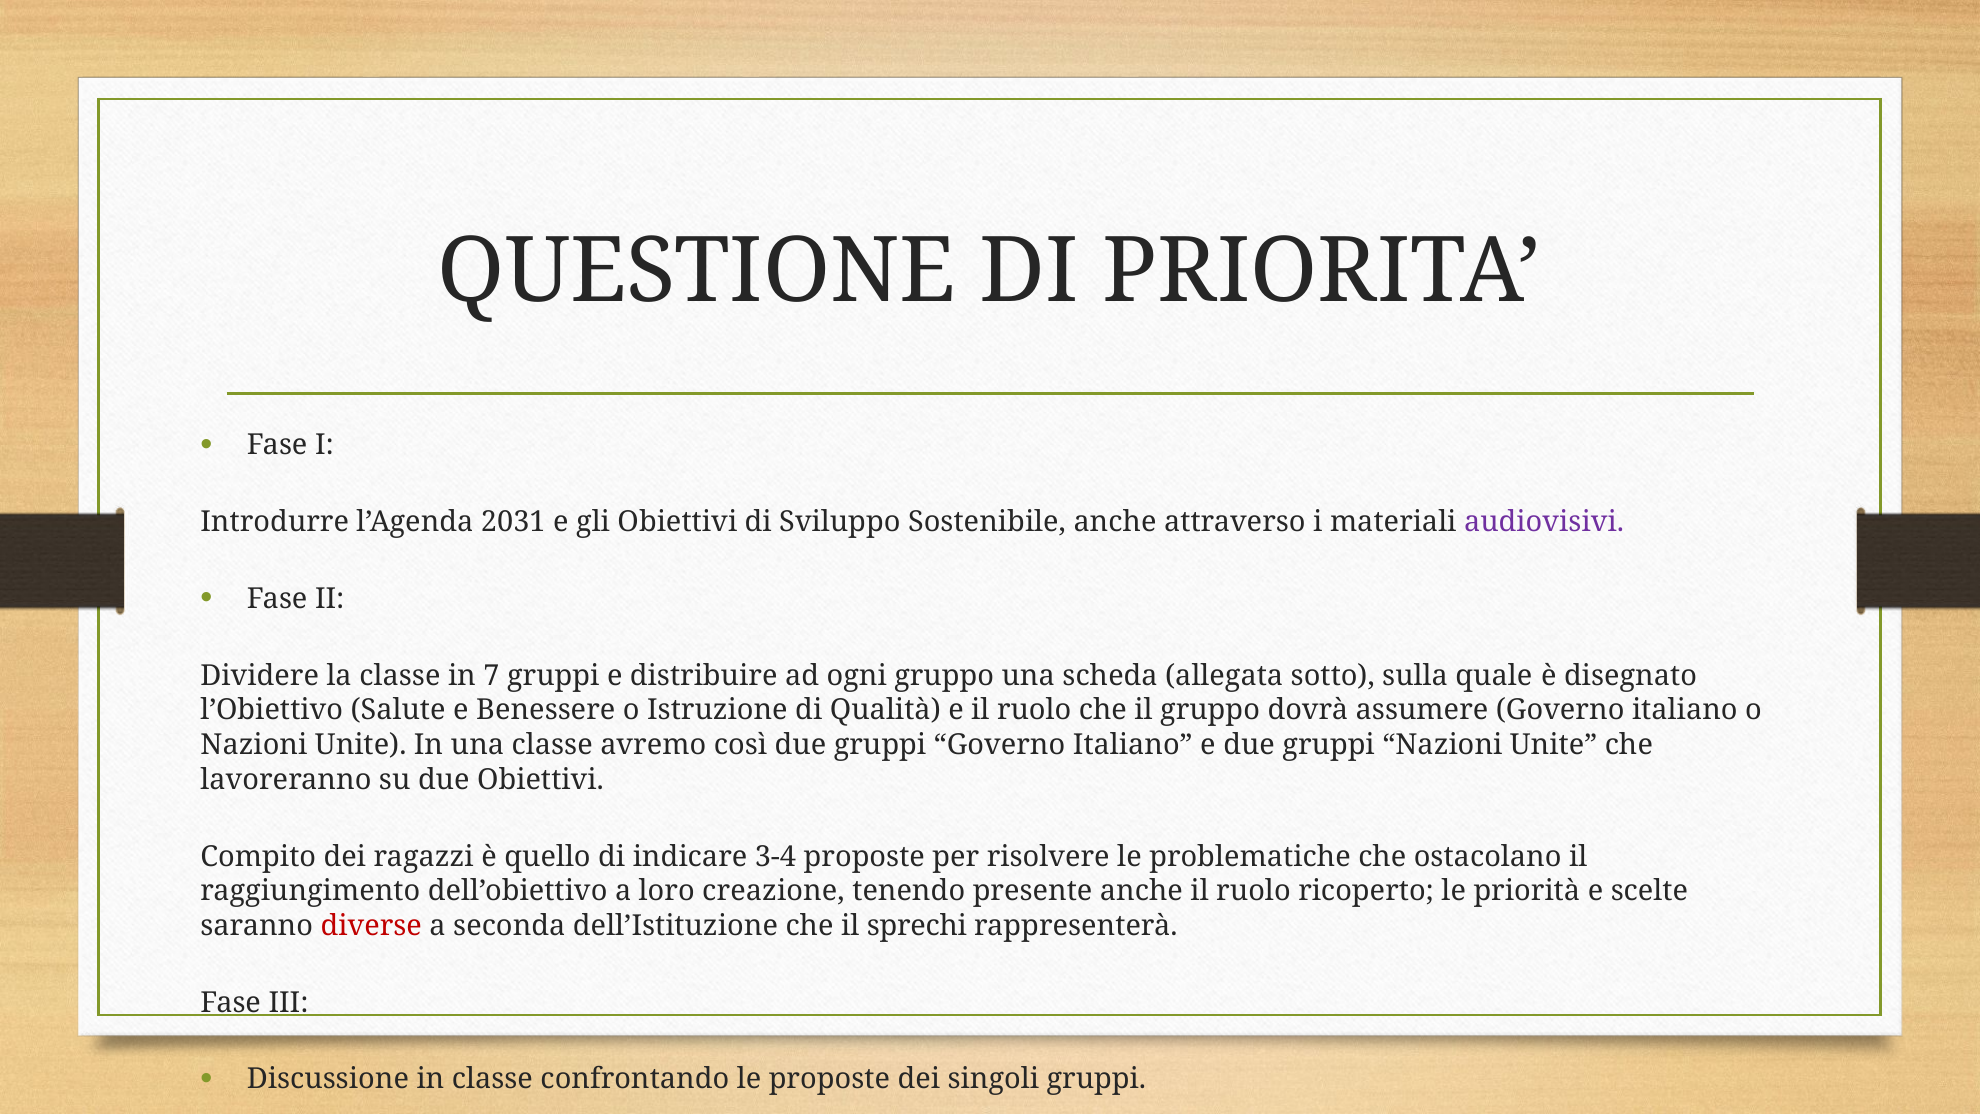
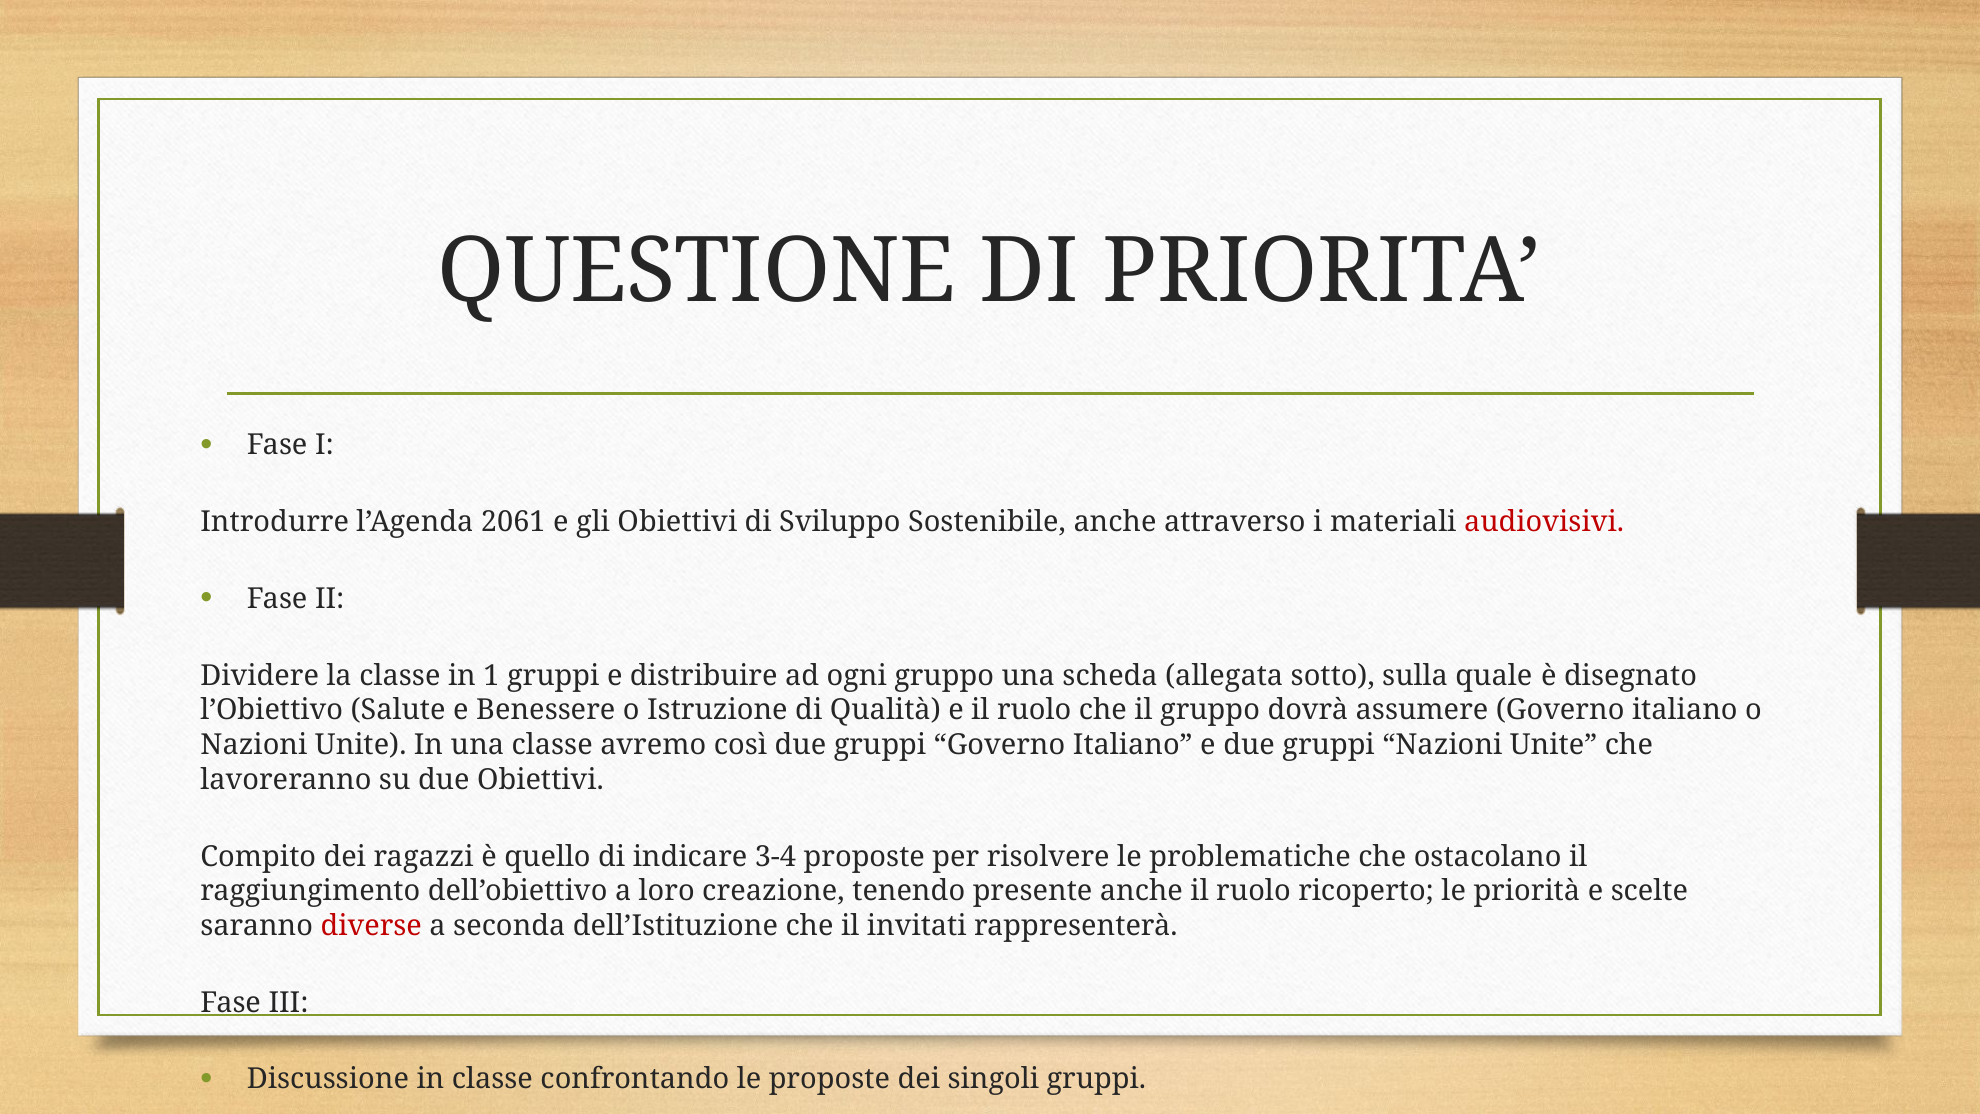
2031: 2031 -> 2061 (513, 522)
audiovisivi colour: purple -> red (1544, 522)
7: 7 -> 1 (491, 676)
sprechi: sprechi -> invitati (917, 926)
